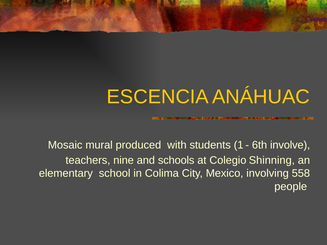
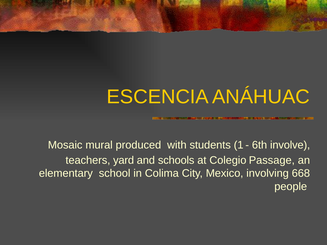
nine: nine -> yard (124, 160)
Shinning: Shinning -> Passage (272, 160)
558: 558 -> 668 (301, 174)
